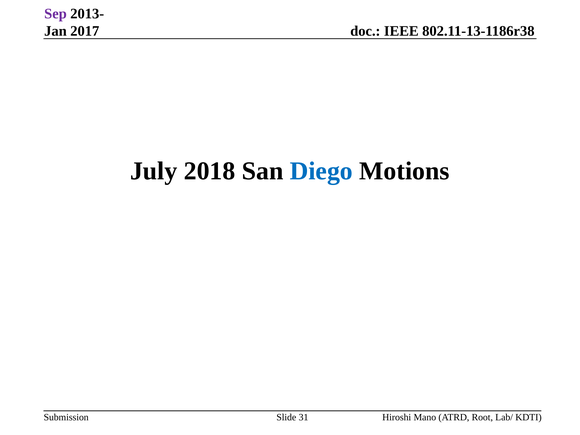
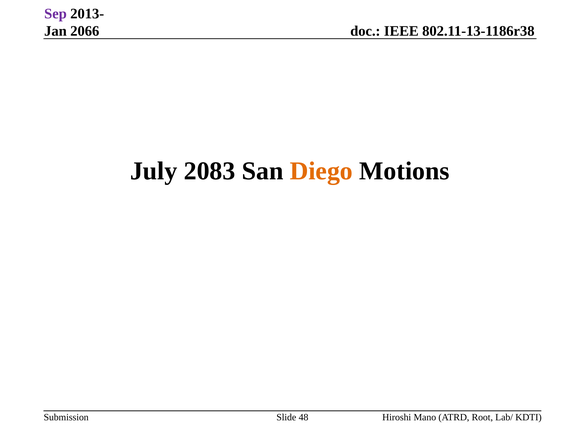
2017: 2017 -> 2066 (85, 31)
2018: 2018 -> 2083 (210, 171)
Diego colour: blue -> orange (321, 171)
31: 31 -> 48 (304, 417)
